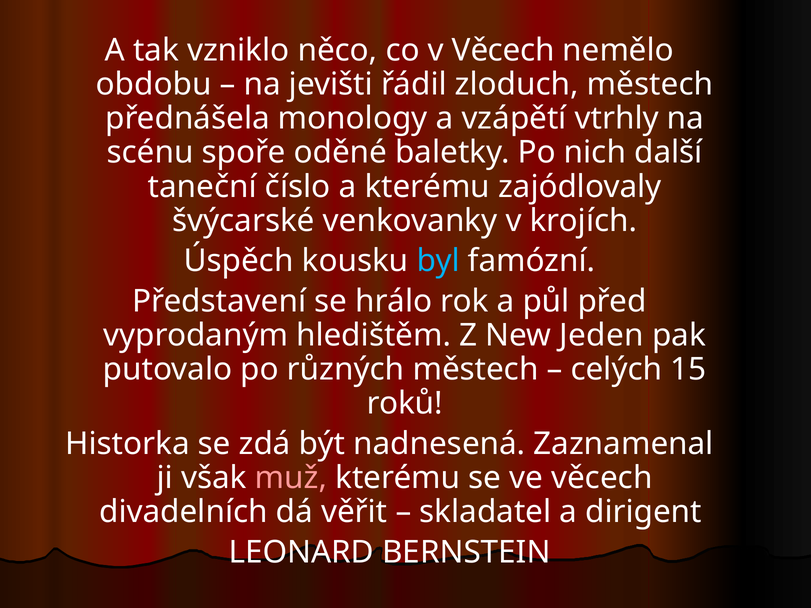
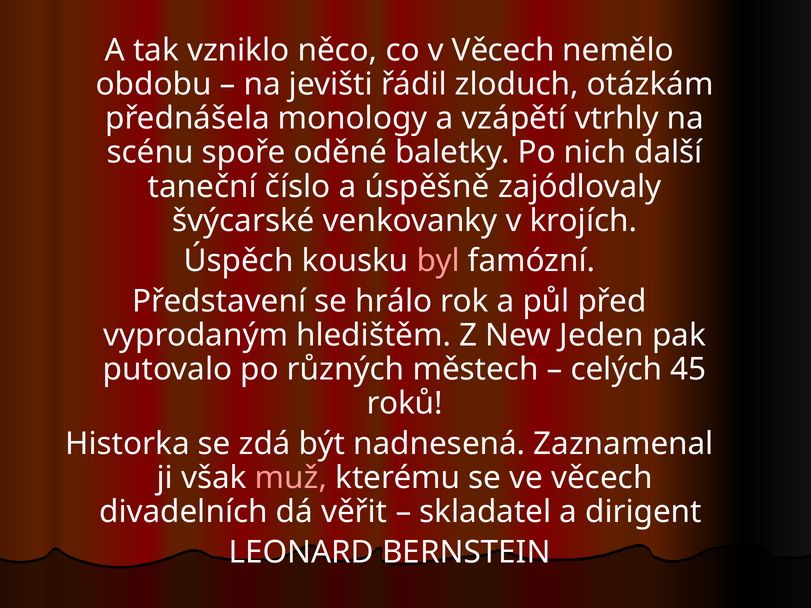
zloduch městech: městech -> otázkám (650, 84)
a kterému: kterému -> úspěšně (427, 187)
byl colour: light blue -> pink (438, 261)
15: 15 -> 45 (688, 370)
